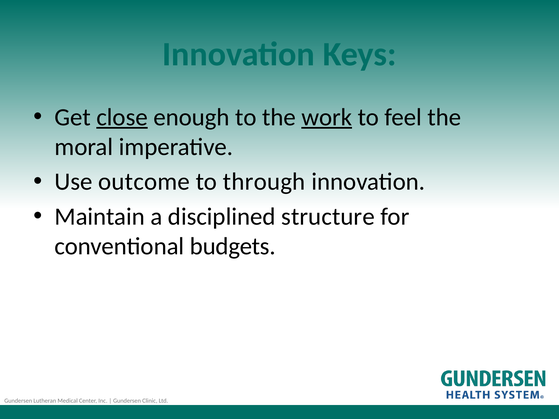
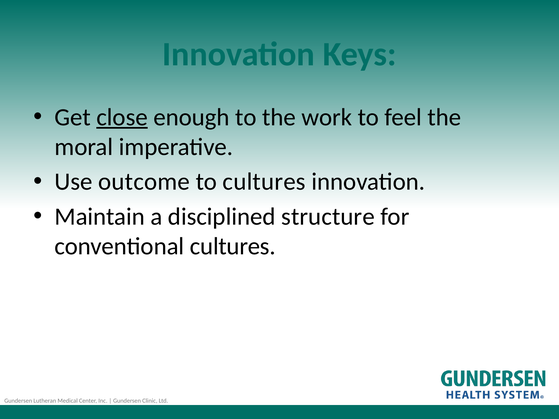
work underline: present -> none (327, 117)
to through: through -> cultures (264, 182)
conventional budgets: budgets -> cultures (233, 246)
